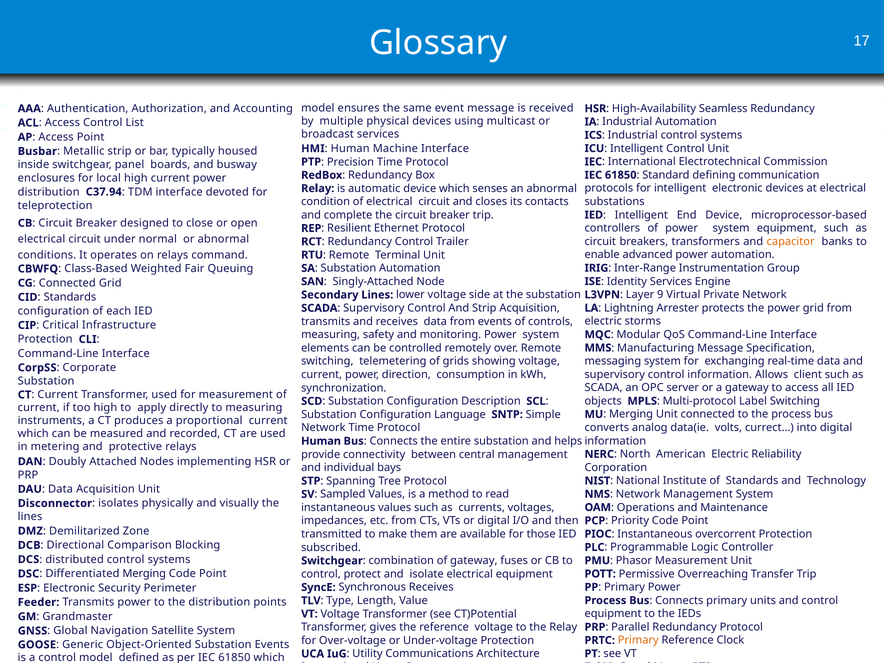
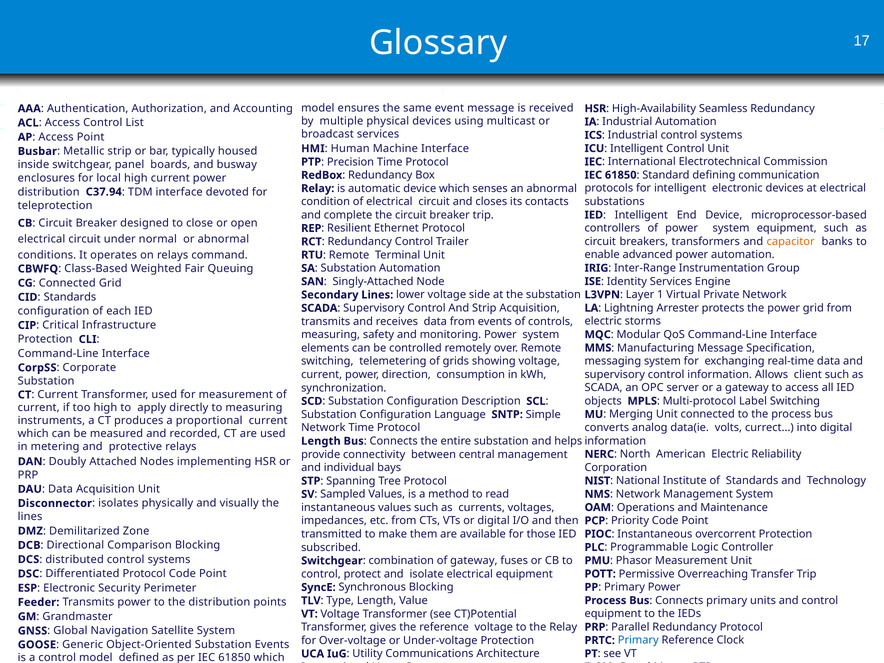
9: 9 -> 1 (660, 295)
Human: Human -> Length (321, 441)
Differentiated Merging: Merging -> Protocol (144, 574)
Synchronous Receives: Receives -> Blocking (431, 587)
Primary colour: orange -> blue (638, 640)
